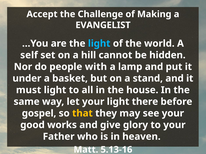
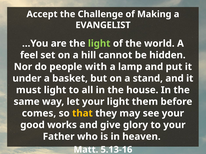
light colour: light blue -> light green (99, 44)
self: self -> feel (29, 55)
there: there -> them (145, 102)
gospel: gospel -> comes (39, 114)
